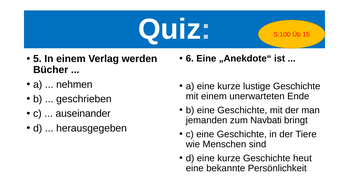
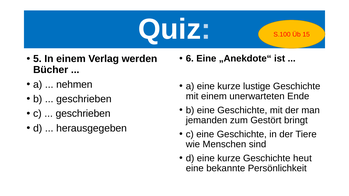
auseinander: auseinander -> geschrieben (83, 114)
Navbati: Navbati -> Gestört (266, 121)
